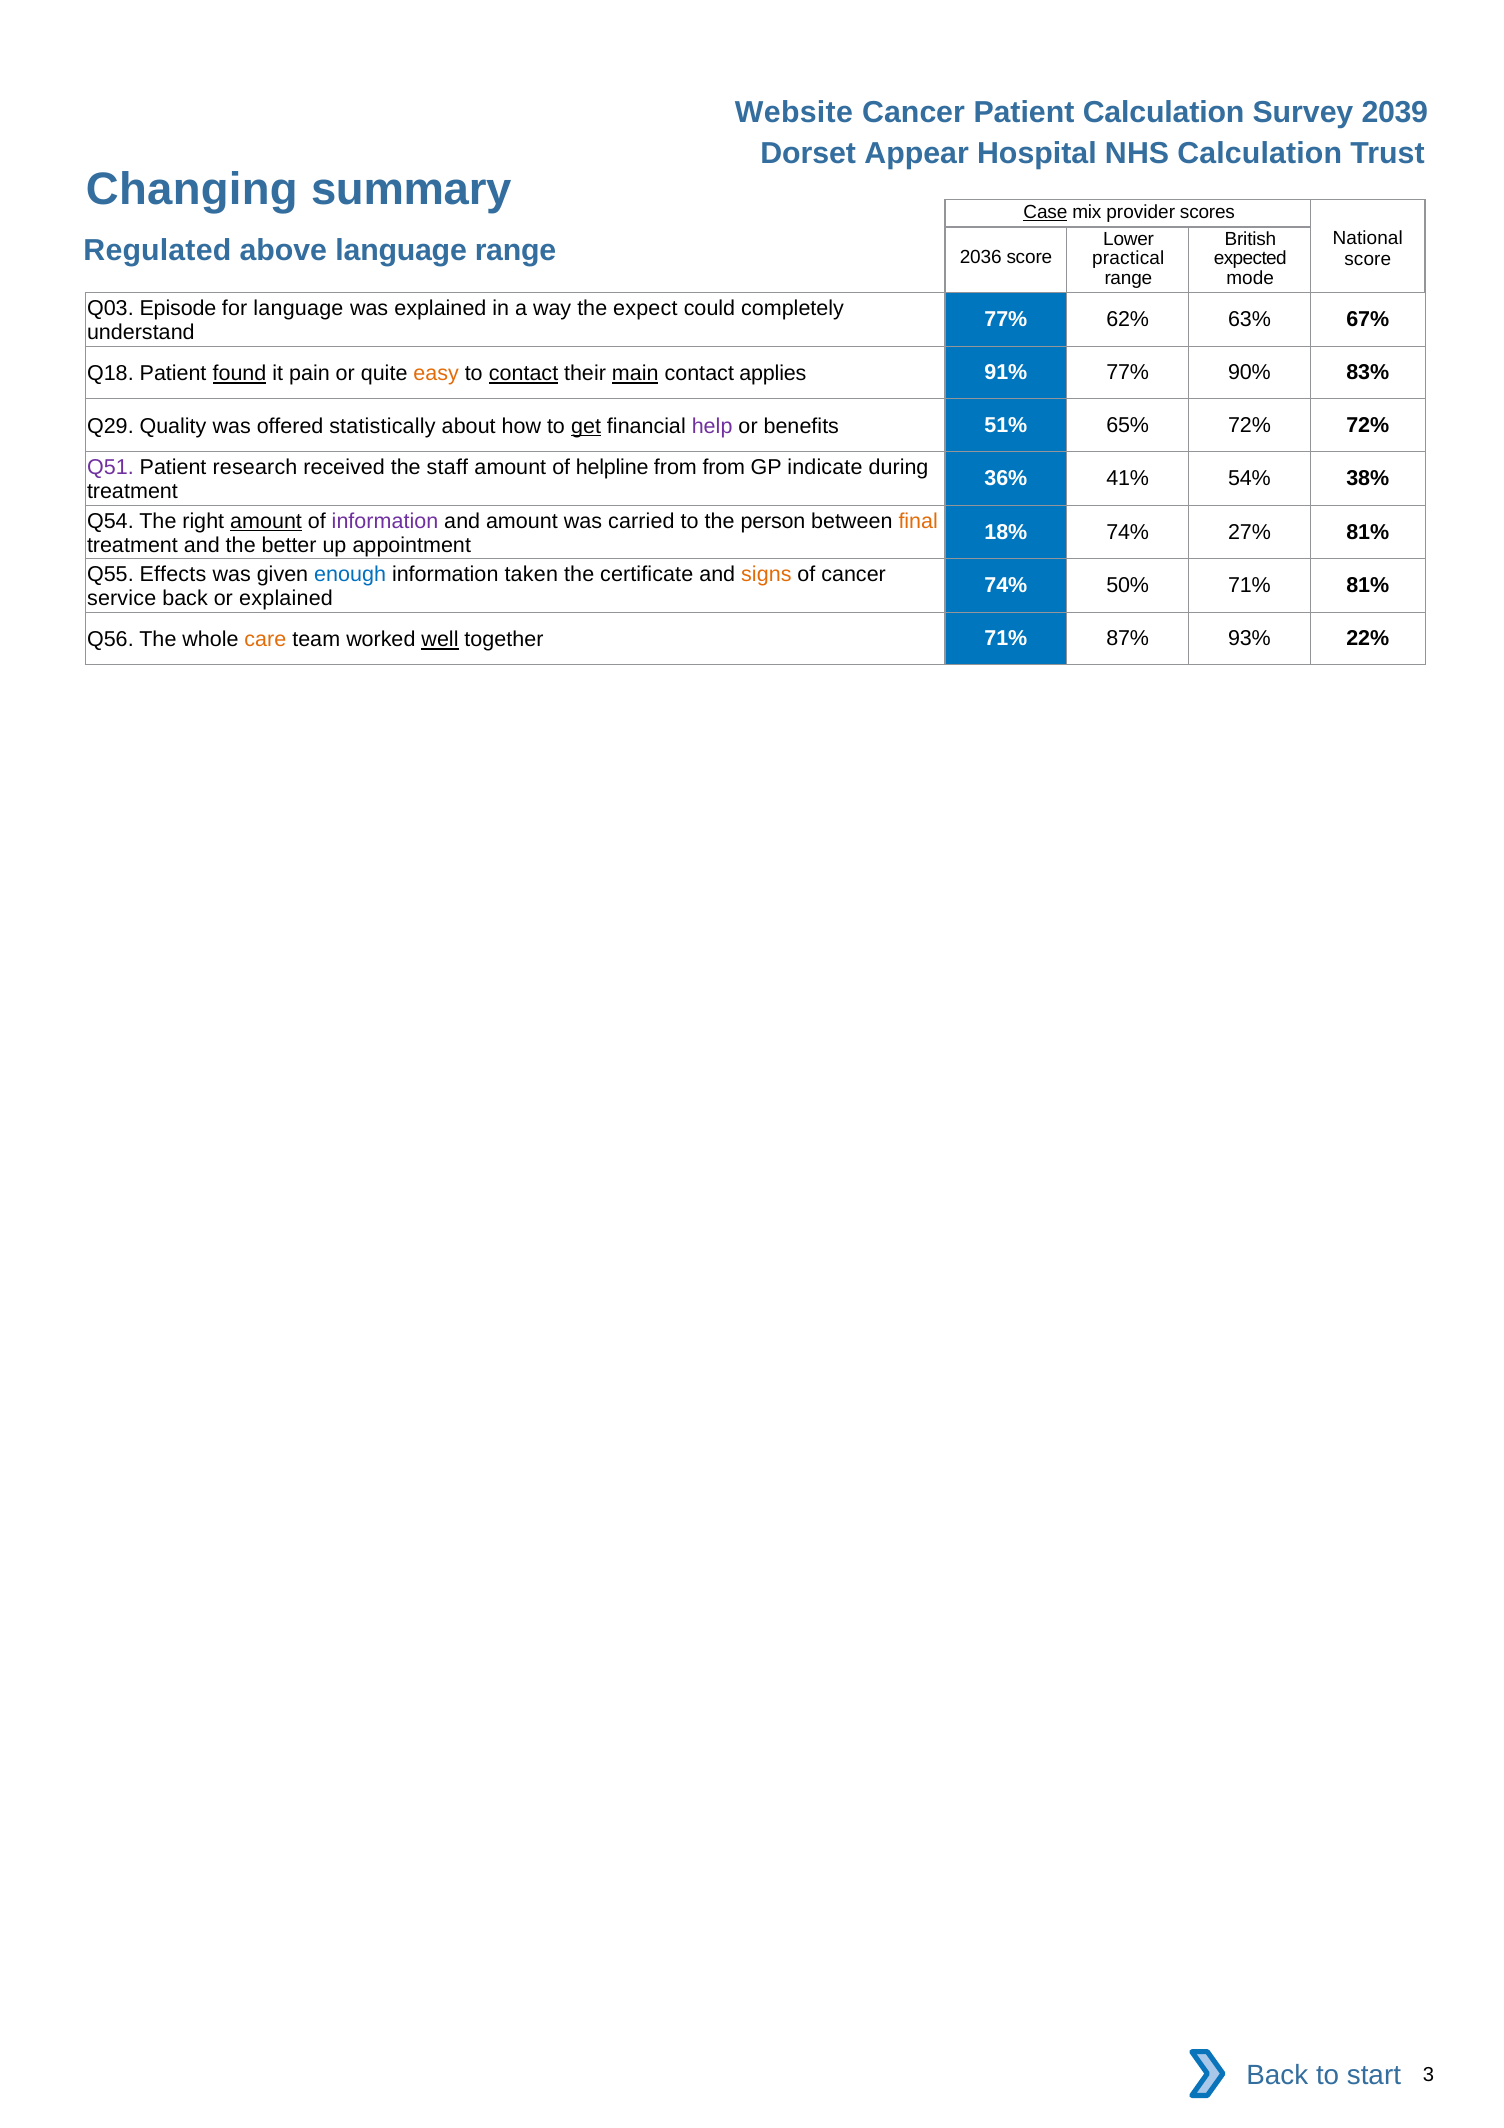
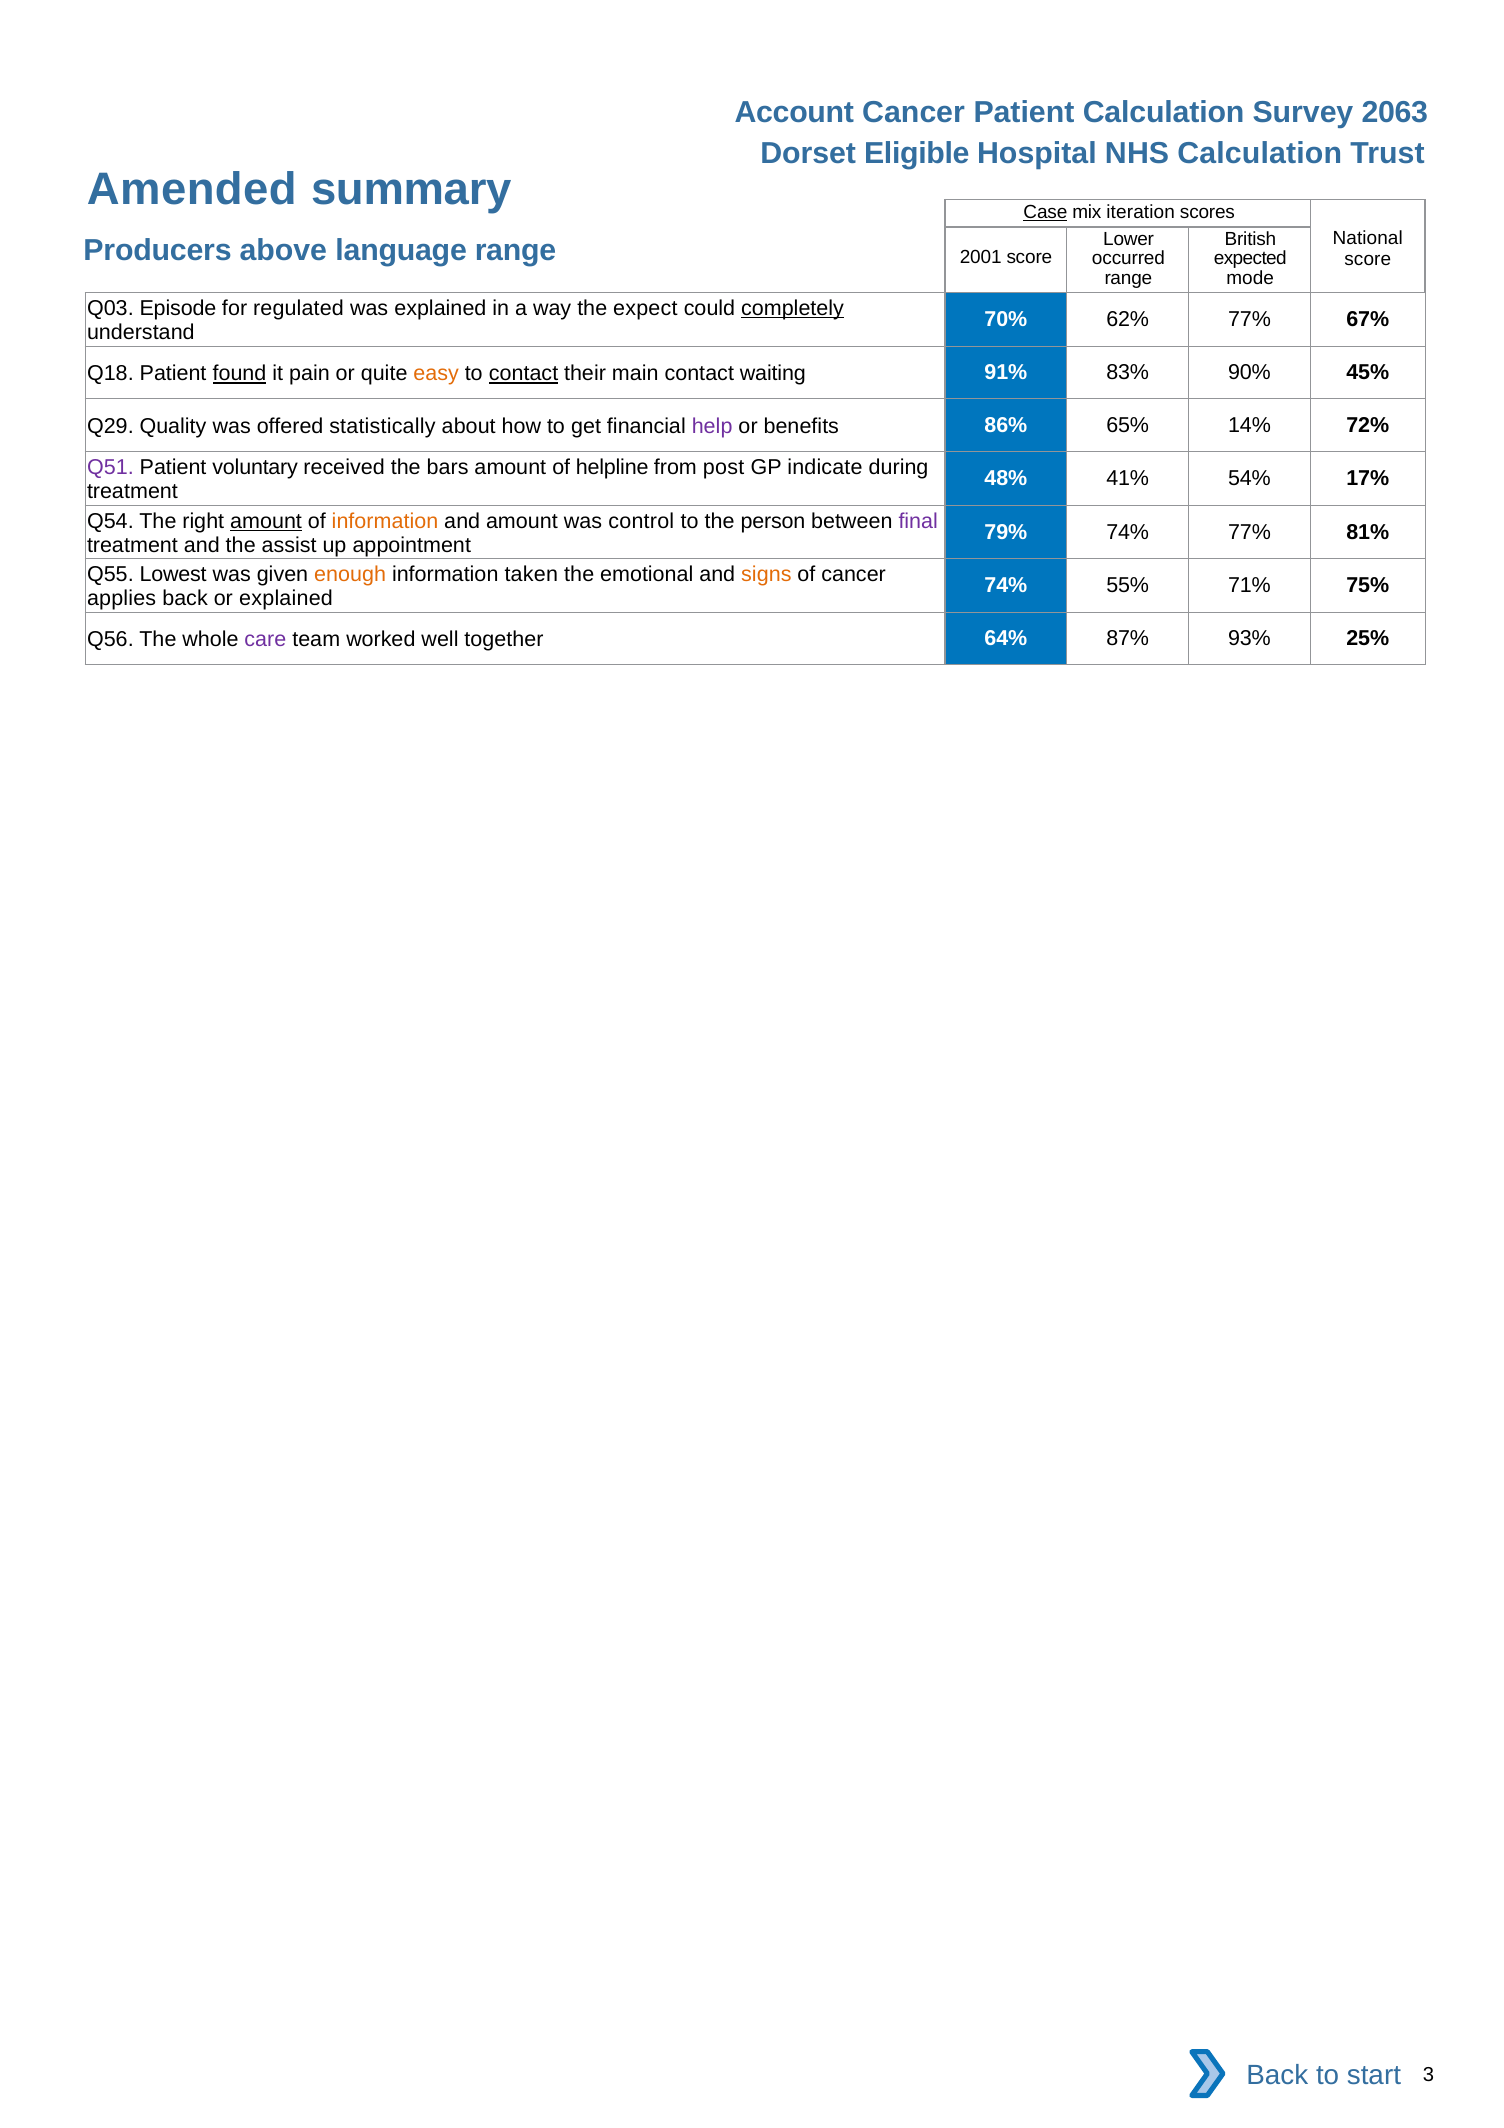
Website: Website -> Account (794, 112)
2039: 2039 -> 2063 (1395, 112)
Appear: Appear -> Eligible (917, 153)
Changing: Changing -> Amended (192, 190)
provider: provider -> iteration (1141, 212)
Regulated: Regulated -> Producers (158, 250)
2036: 2036 -> 2001 (981, 257)
practical: practical -> occurred (1128, 259)
for language: language -> regulated (298, 309)
completely underline: none -> present (793, 309)
77%: 77% -> 70% (1006, 320)
62% 63%: 63% -> 77% (1249, 320)
main underline: present -> none (635, 374)
applies: applies -> waiting (773, 374)
91% 77%: 77% -> 83% (1128, 373)
83%: 83% -> 45% (1368, 373)
get underline: present -> none (586, 427)
51%: 51% -> 86% (1006, 426)
65% 72%: 72% -> 14% (1249, 426)
research: research -> voluntary (255, 468)
staff: staff -> bars (448, 468)
from from: from -> post (724, 468)
36%: 36% -> 48% (1006, 479)
38%: 38% -> 17% (1368, 479)
information colour: purple -> orange (385, 521)
carried: carried -> control (641, 521)
final colour: orange -> purple (918, 521)
18%: 18% -> 79% (1006, 532)
74% 27%: 27% -> 77% (1249, 532)
better: better -> assist (289, 545)
Effects: Effects -> Lowest (173, 575)
enough colour: blue -> orange (350, 575)
certificate: certificate -> emotional (647, 575)
50%: 50% -> 55% (1128, 586)
71% 81%: 81% -> 75% (1368, 586)
service: service -> applies (122, 599)
care colour: orange -> purple (265, 640)
well underline: present -> none (440, 640)
together 71%: 71% -> 64% (1006, 639)
22%: 22% -> 25% (1368, 639)
